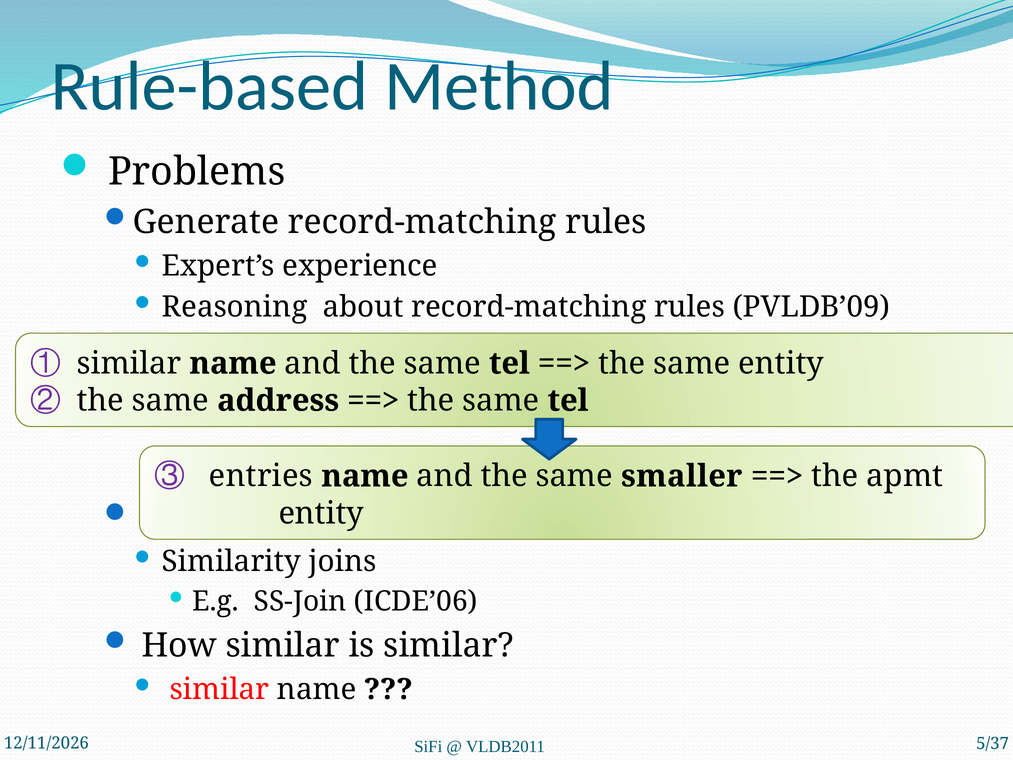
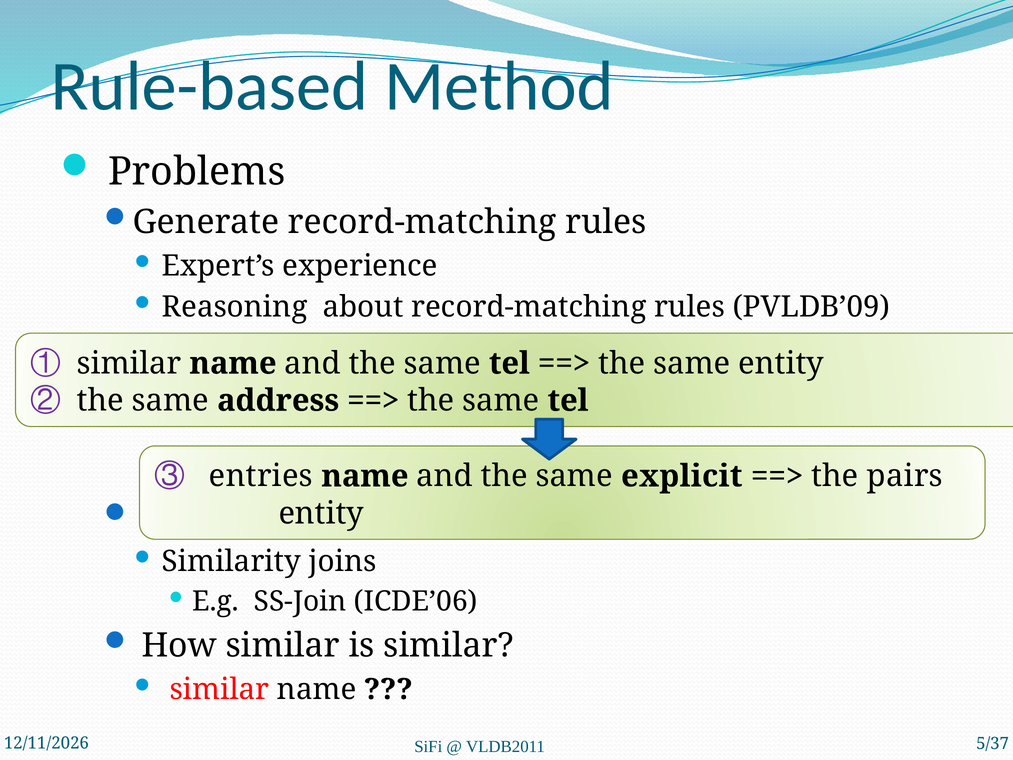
smaller: smaller -> explicit (682, 476)
apmt: apmt -> pairs (905, 476)
